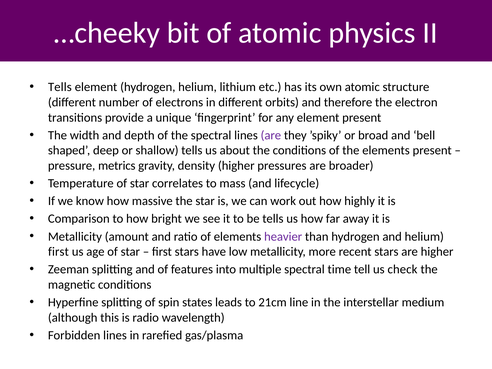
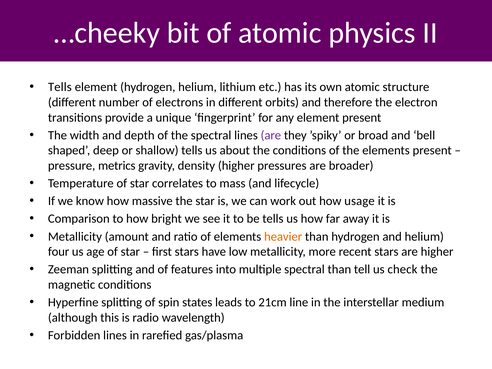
highly: highly -> usage (360, 201)
heavier colour: purple -> orange (283, 236)
first: first -> four (59, 252)
spectral time: time -> than (339, 269)
